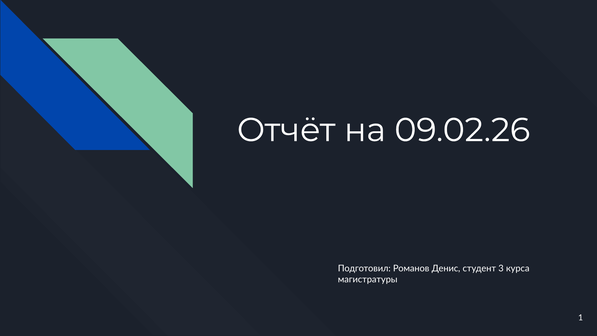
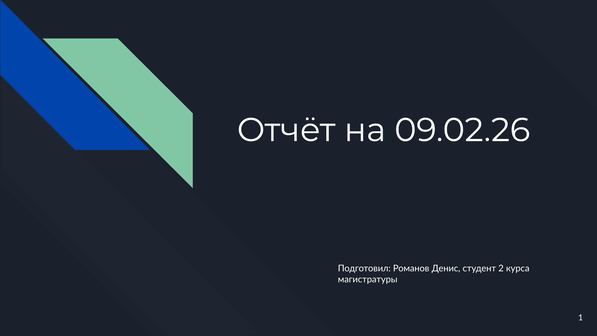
3: 3 -> 2 (501, 268)
